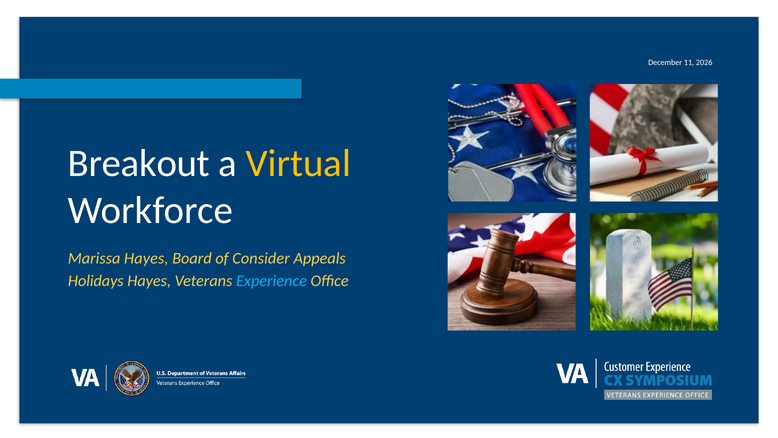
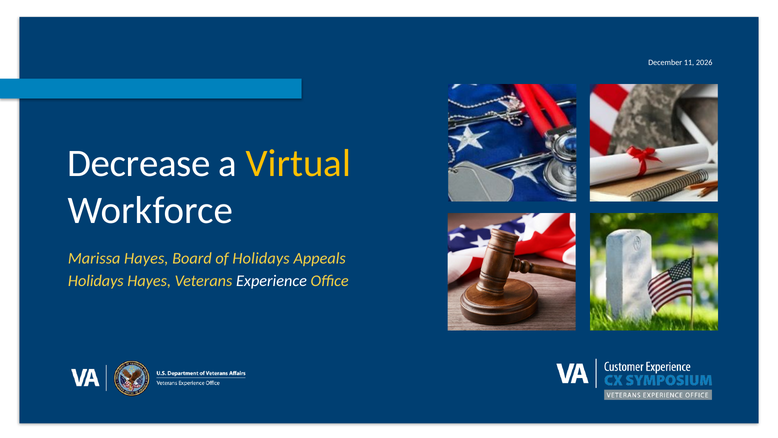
Breakout: Breakout -> Decrease (139, 163)
of Consider: Consider -> Holidays (261, 258)
Experience colour: light blue -> white (271, 281)
